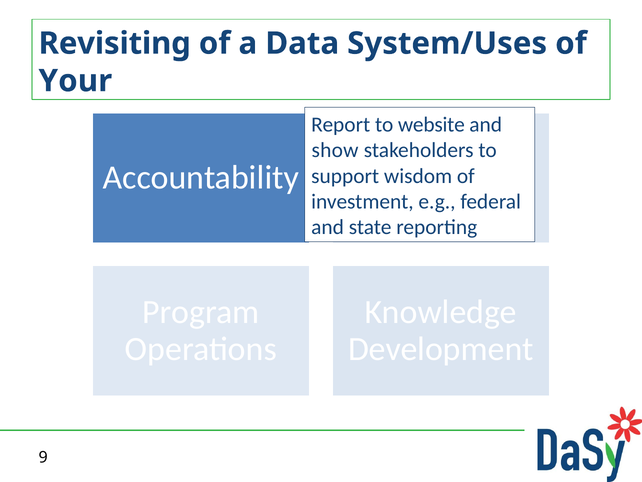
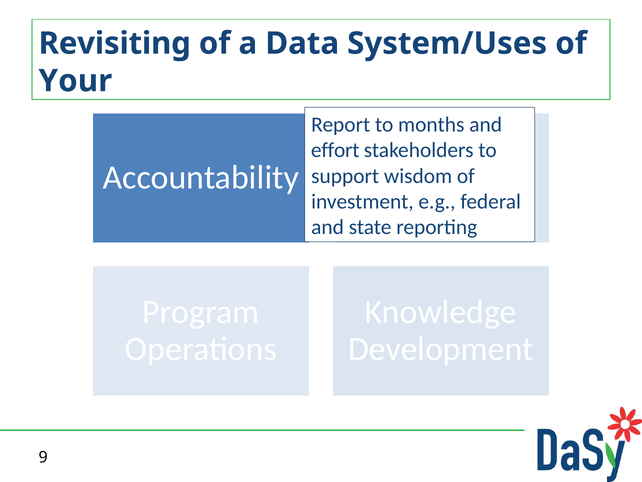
website: website -> months (431, 124)
show: show -> effort (335, 150)
